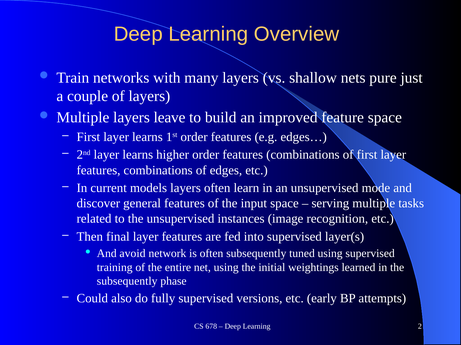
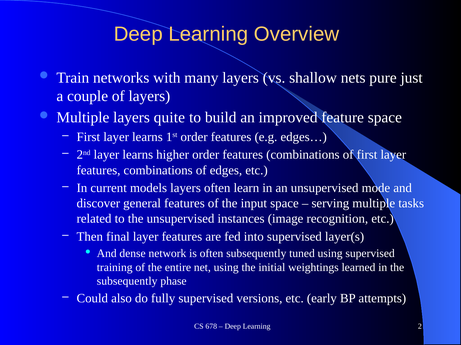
leave: leave -> quite (169, 118)
avoid: avoid -> dense (133, 254)
